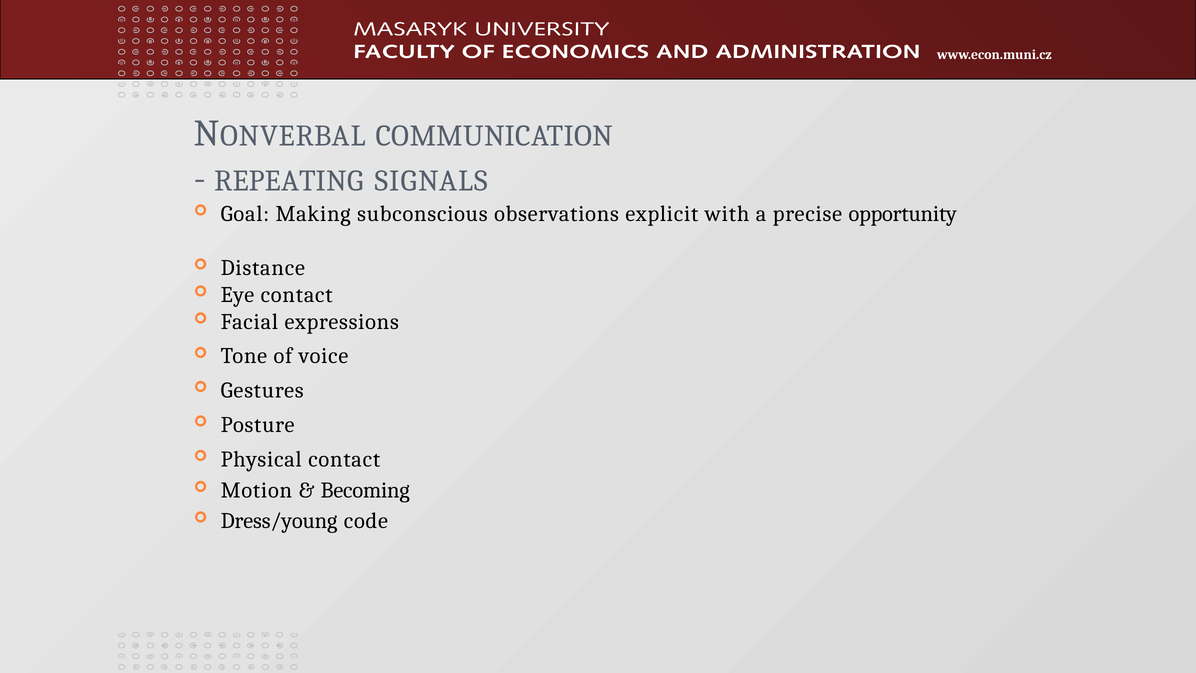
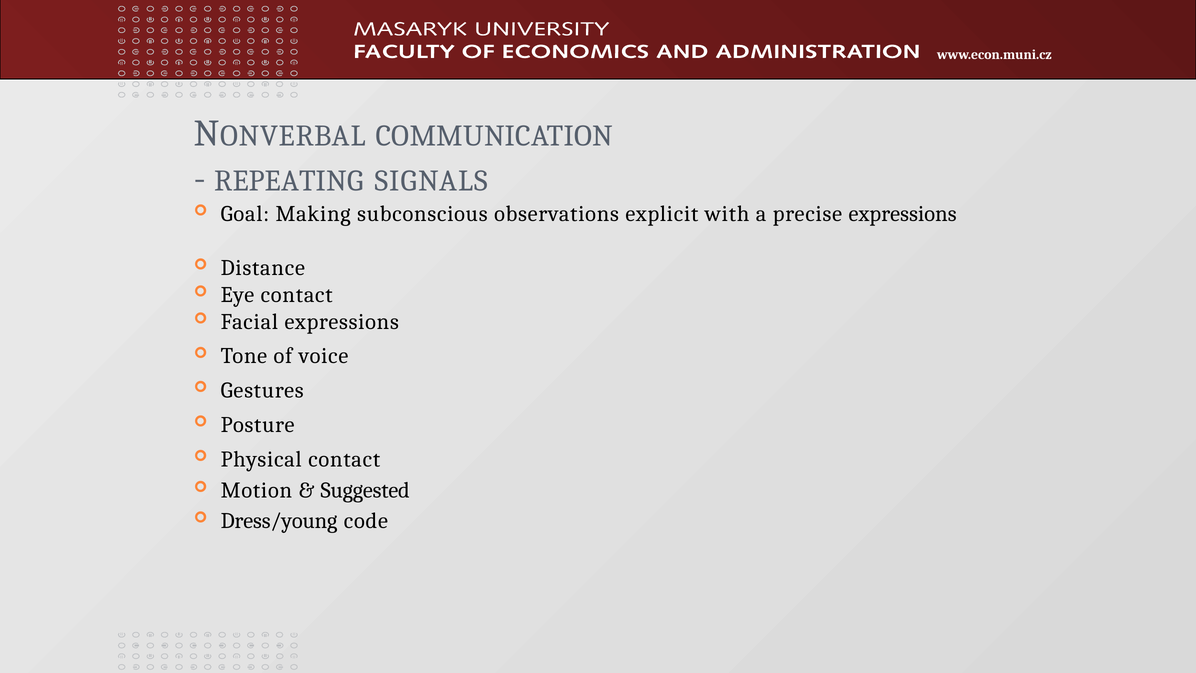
precise opportunity: opportunity -> expressions (903, 214)
Becoming: Becoming -> Suggested (365, 490)
